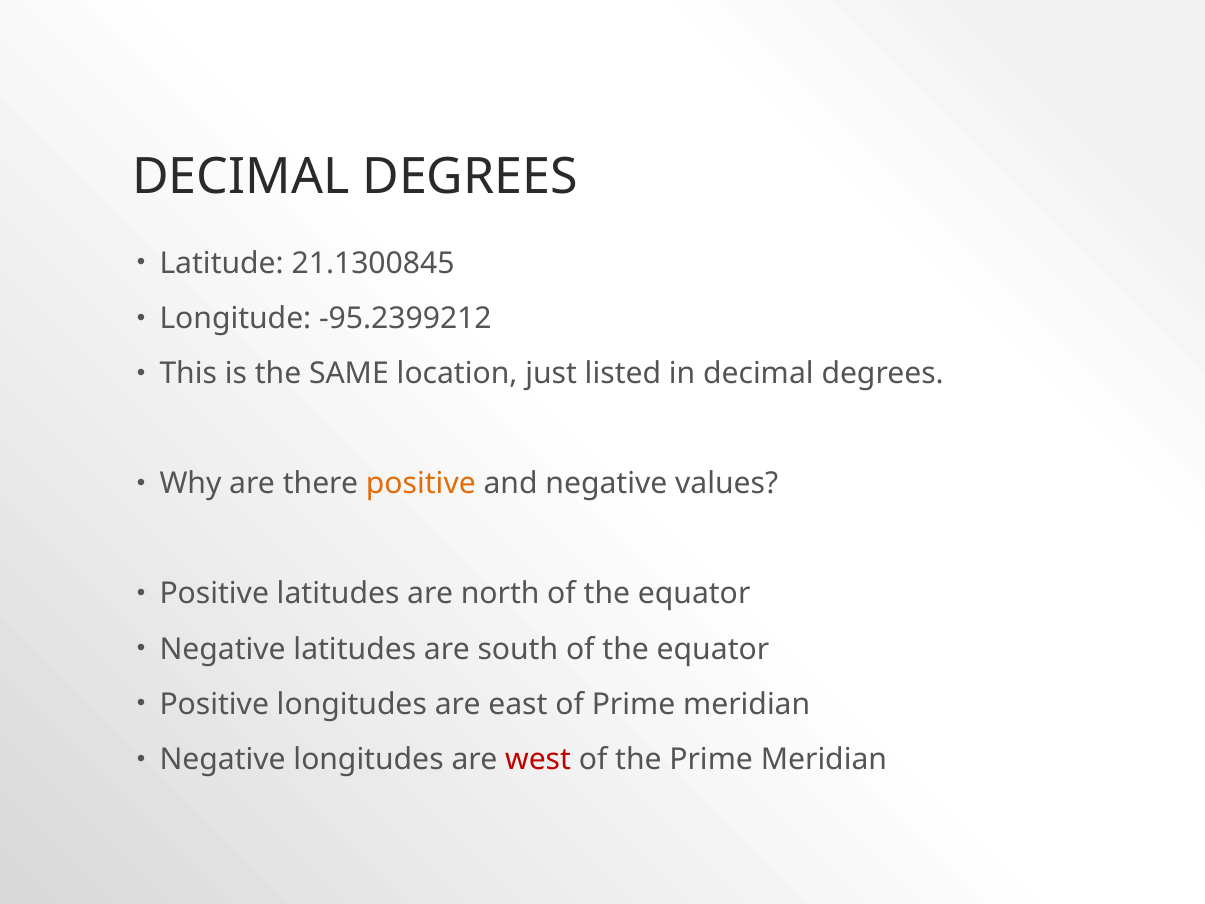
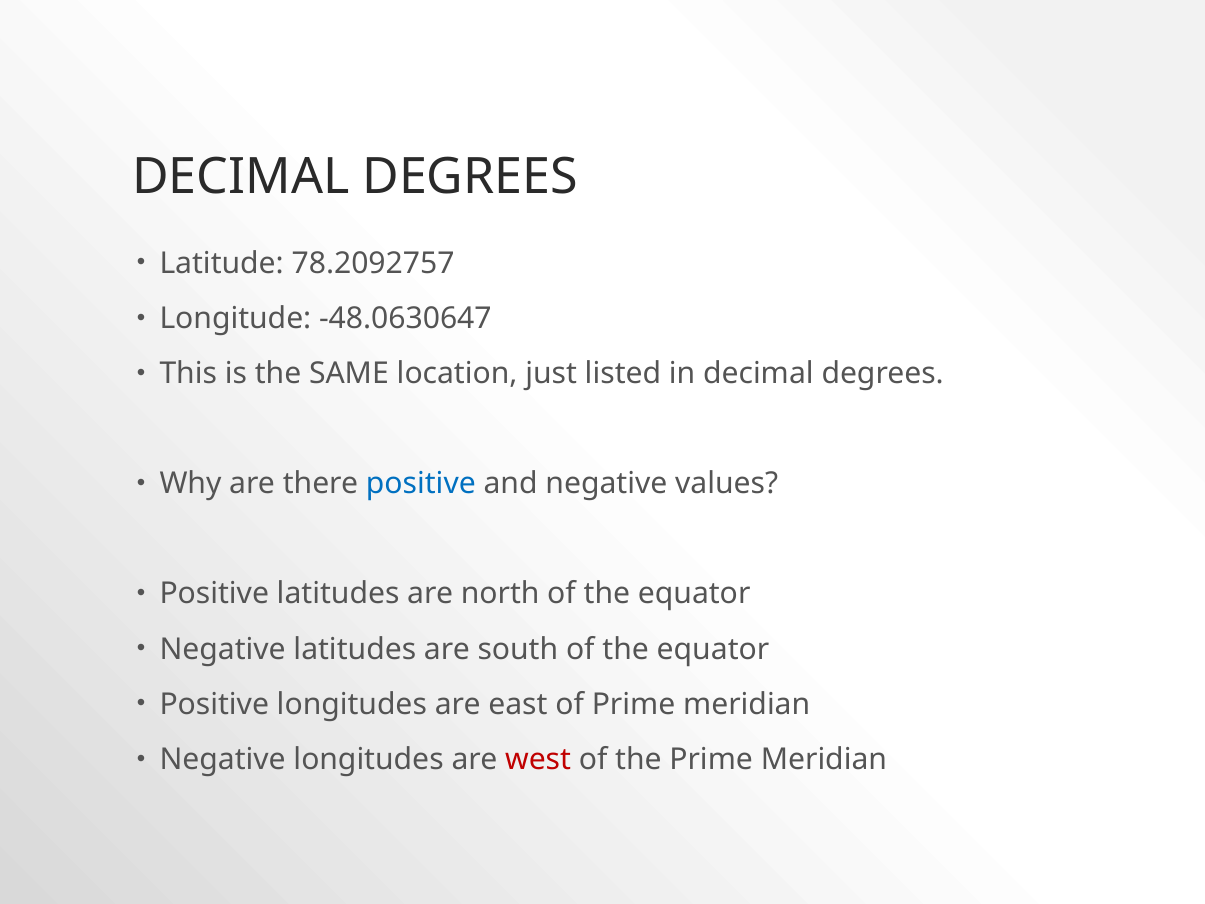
21.1300845: 21.1300845 -> 78.2092757 (373, 263)
-95.2399212: -95.2399212 -> -48.0630647 (405, 318)
positive colour: orange -> blue (421, 484)
